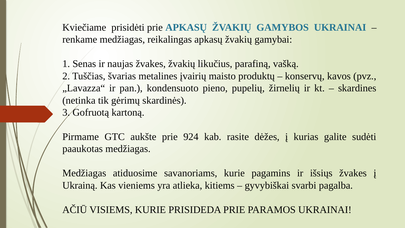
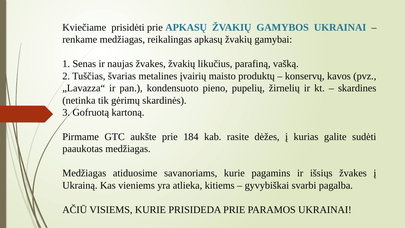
924: 924 -> 184 (191, 137)
